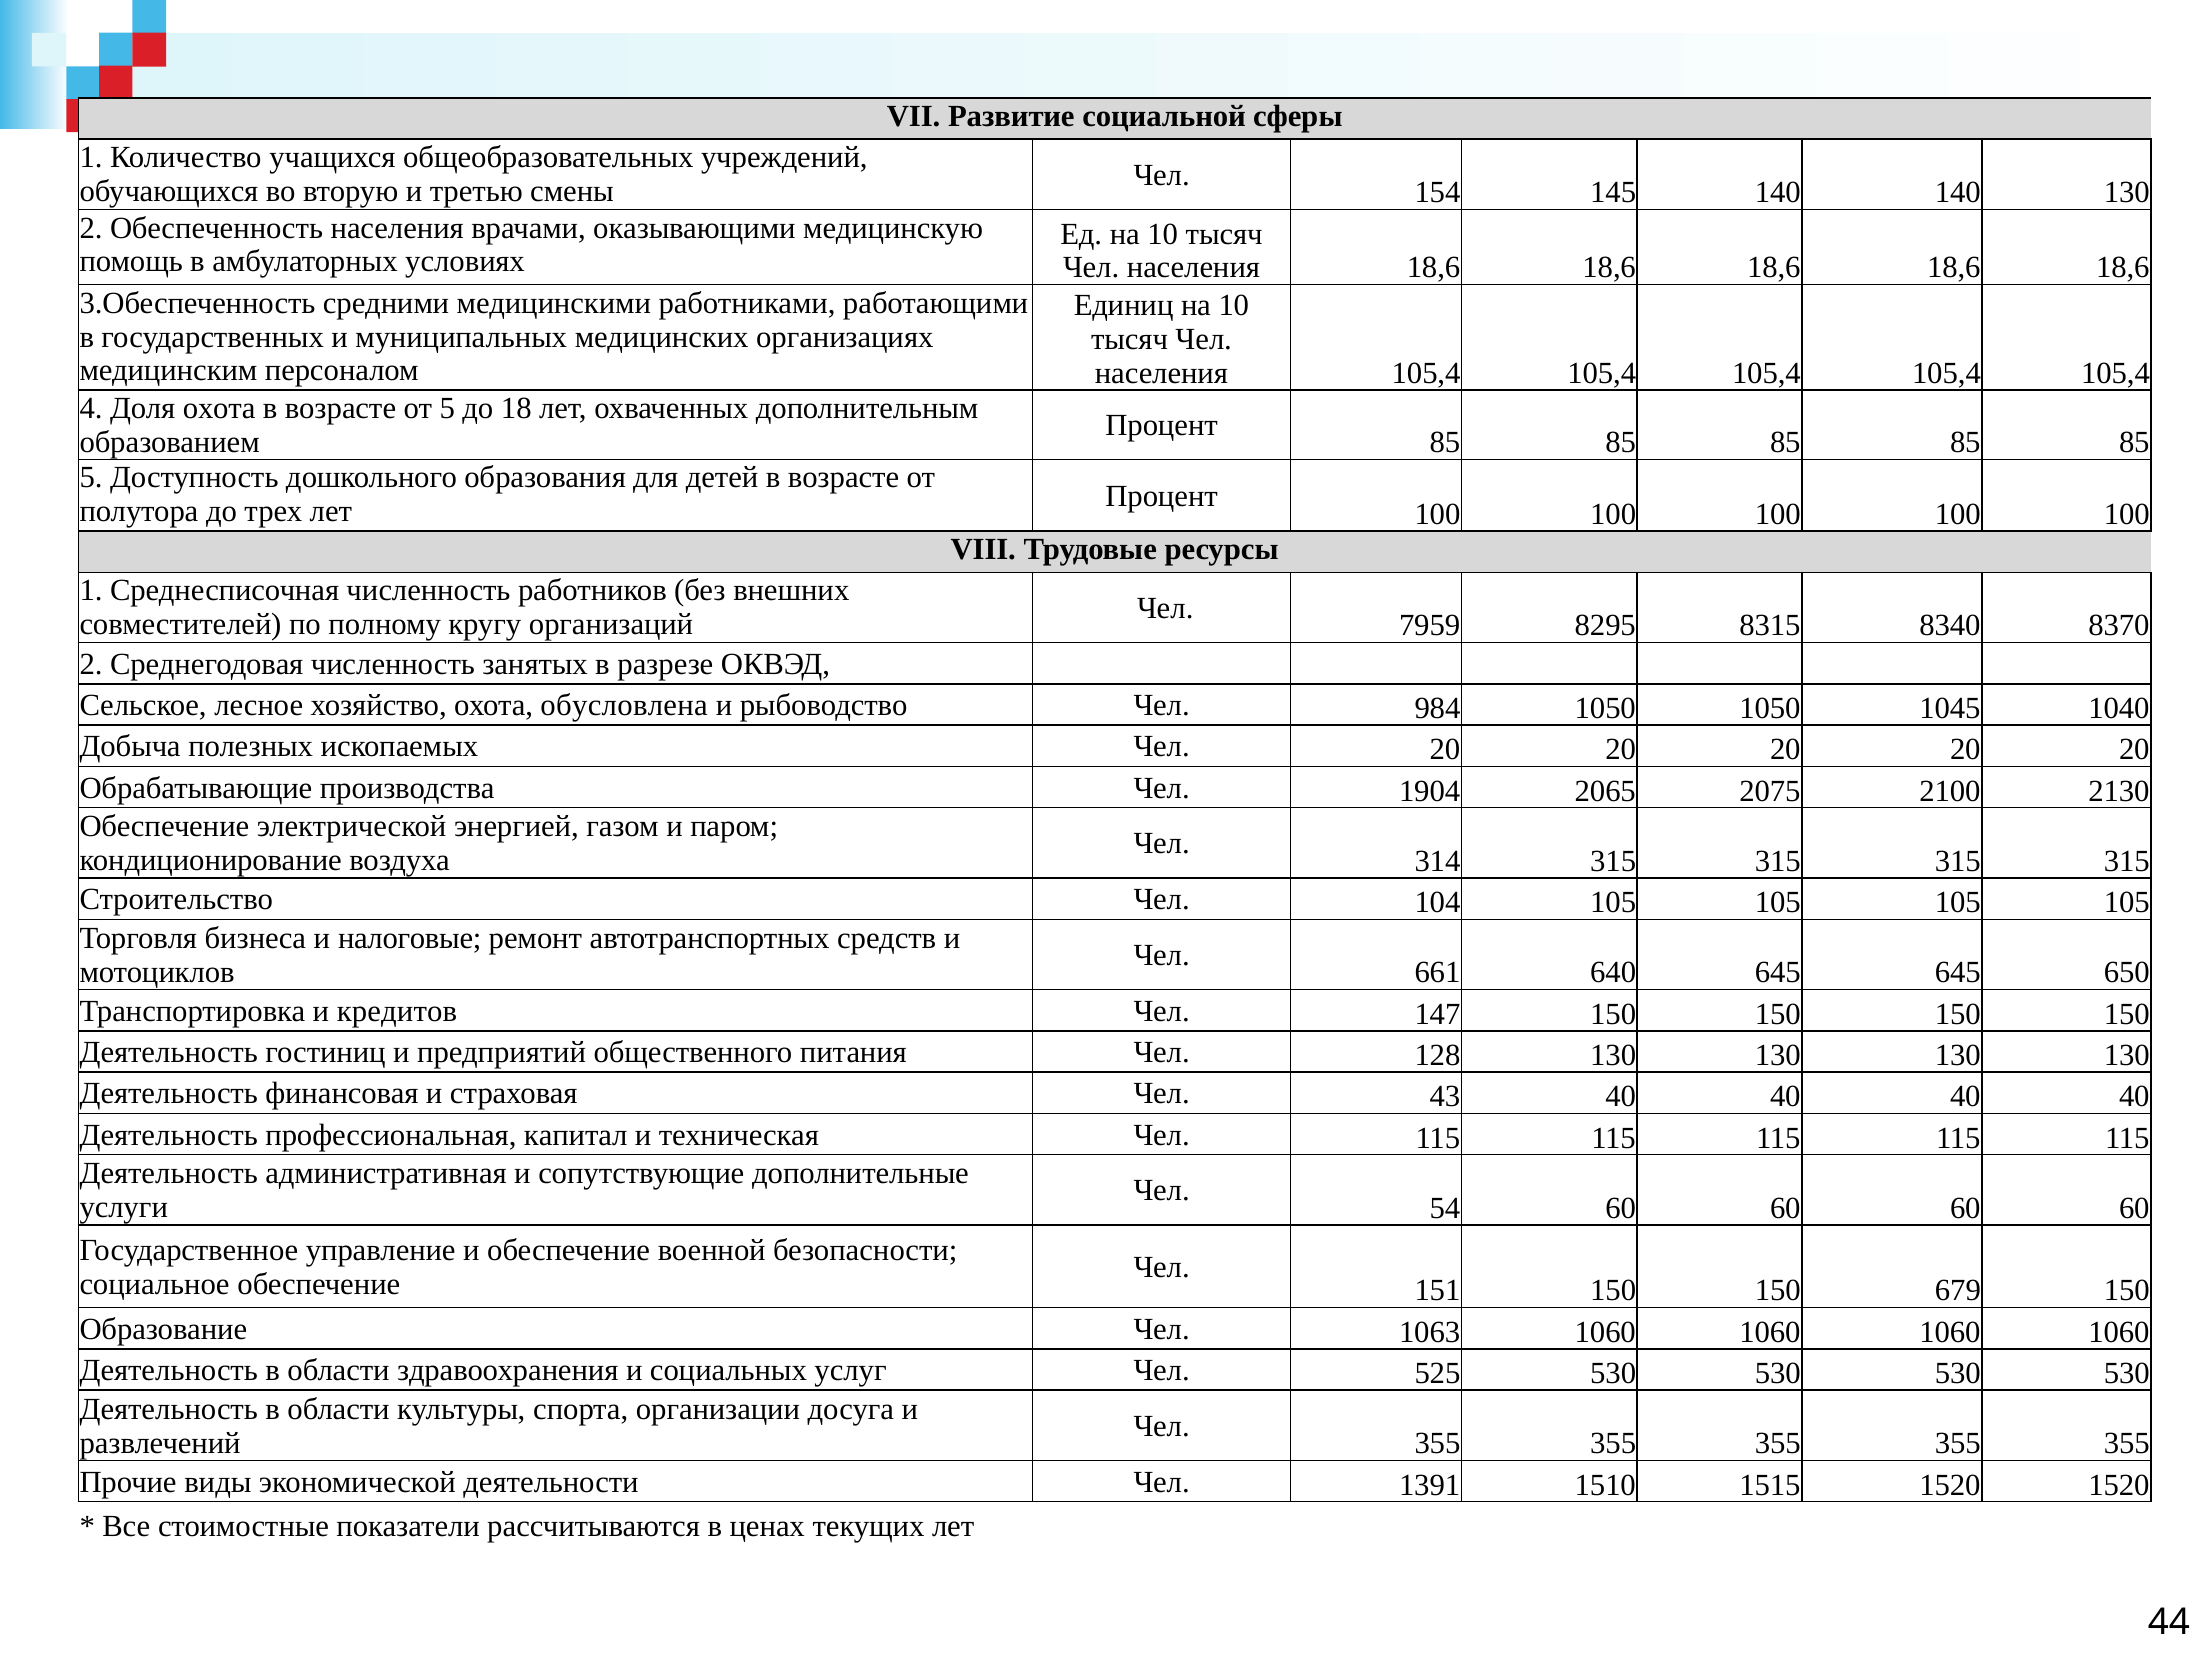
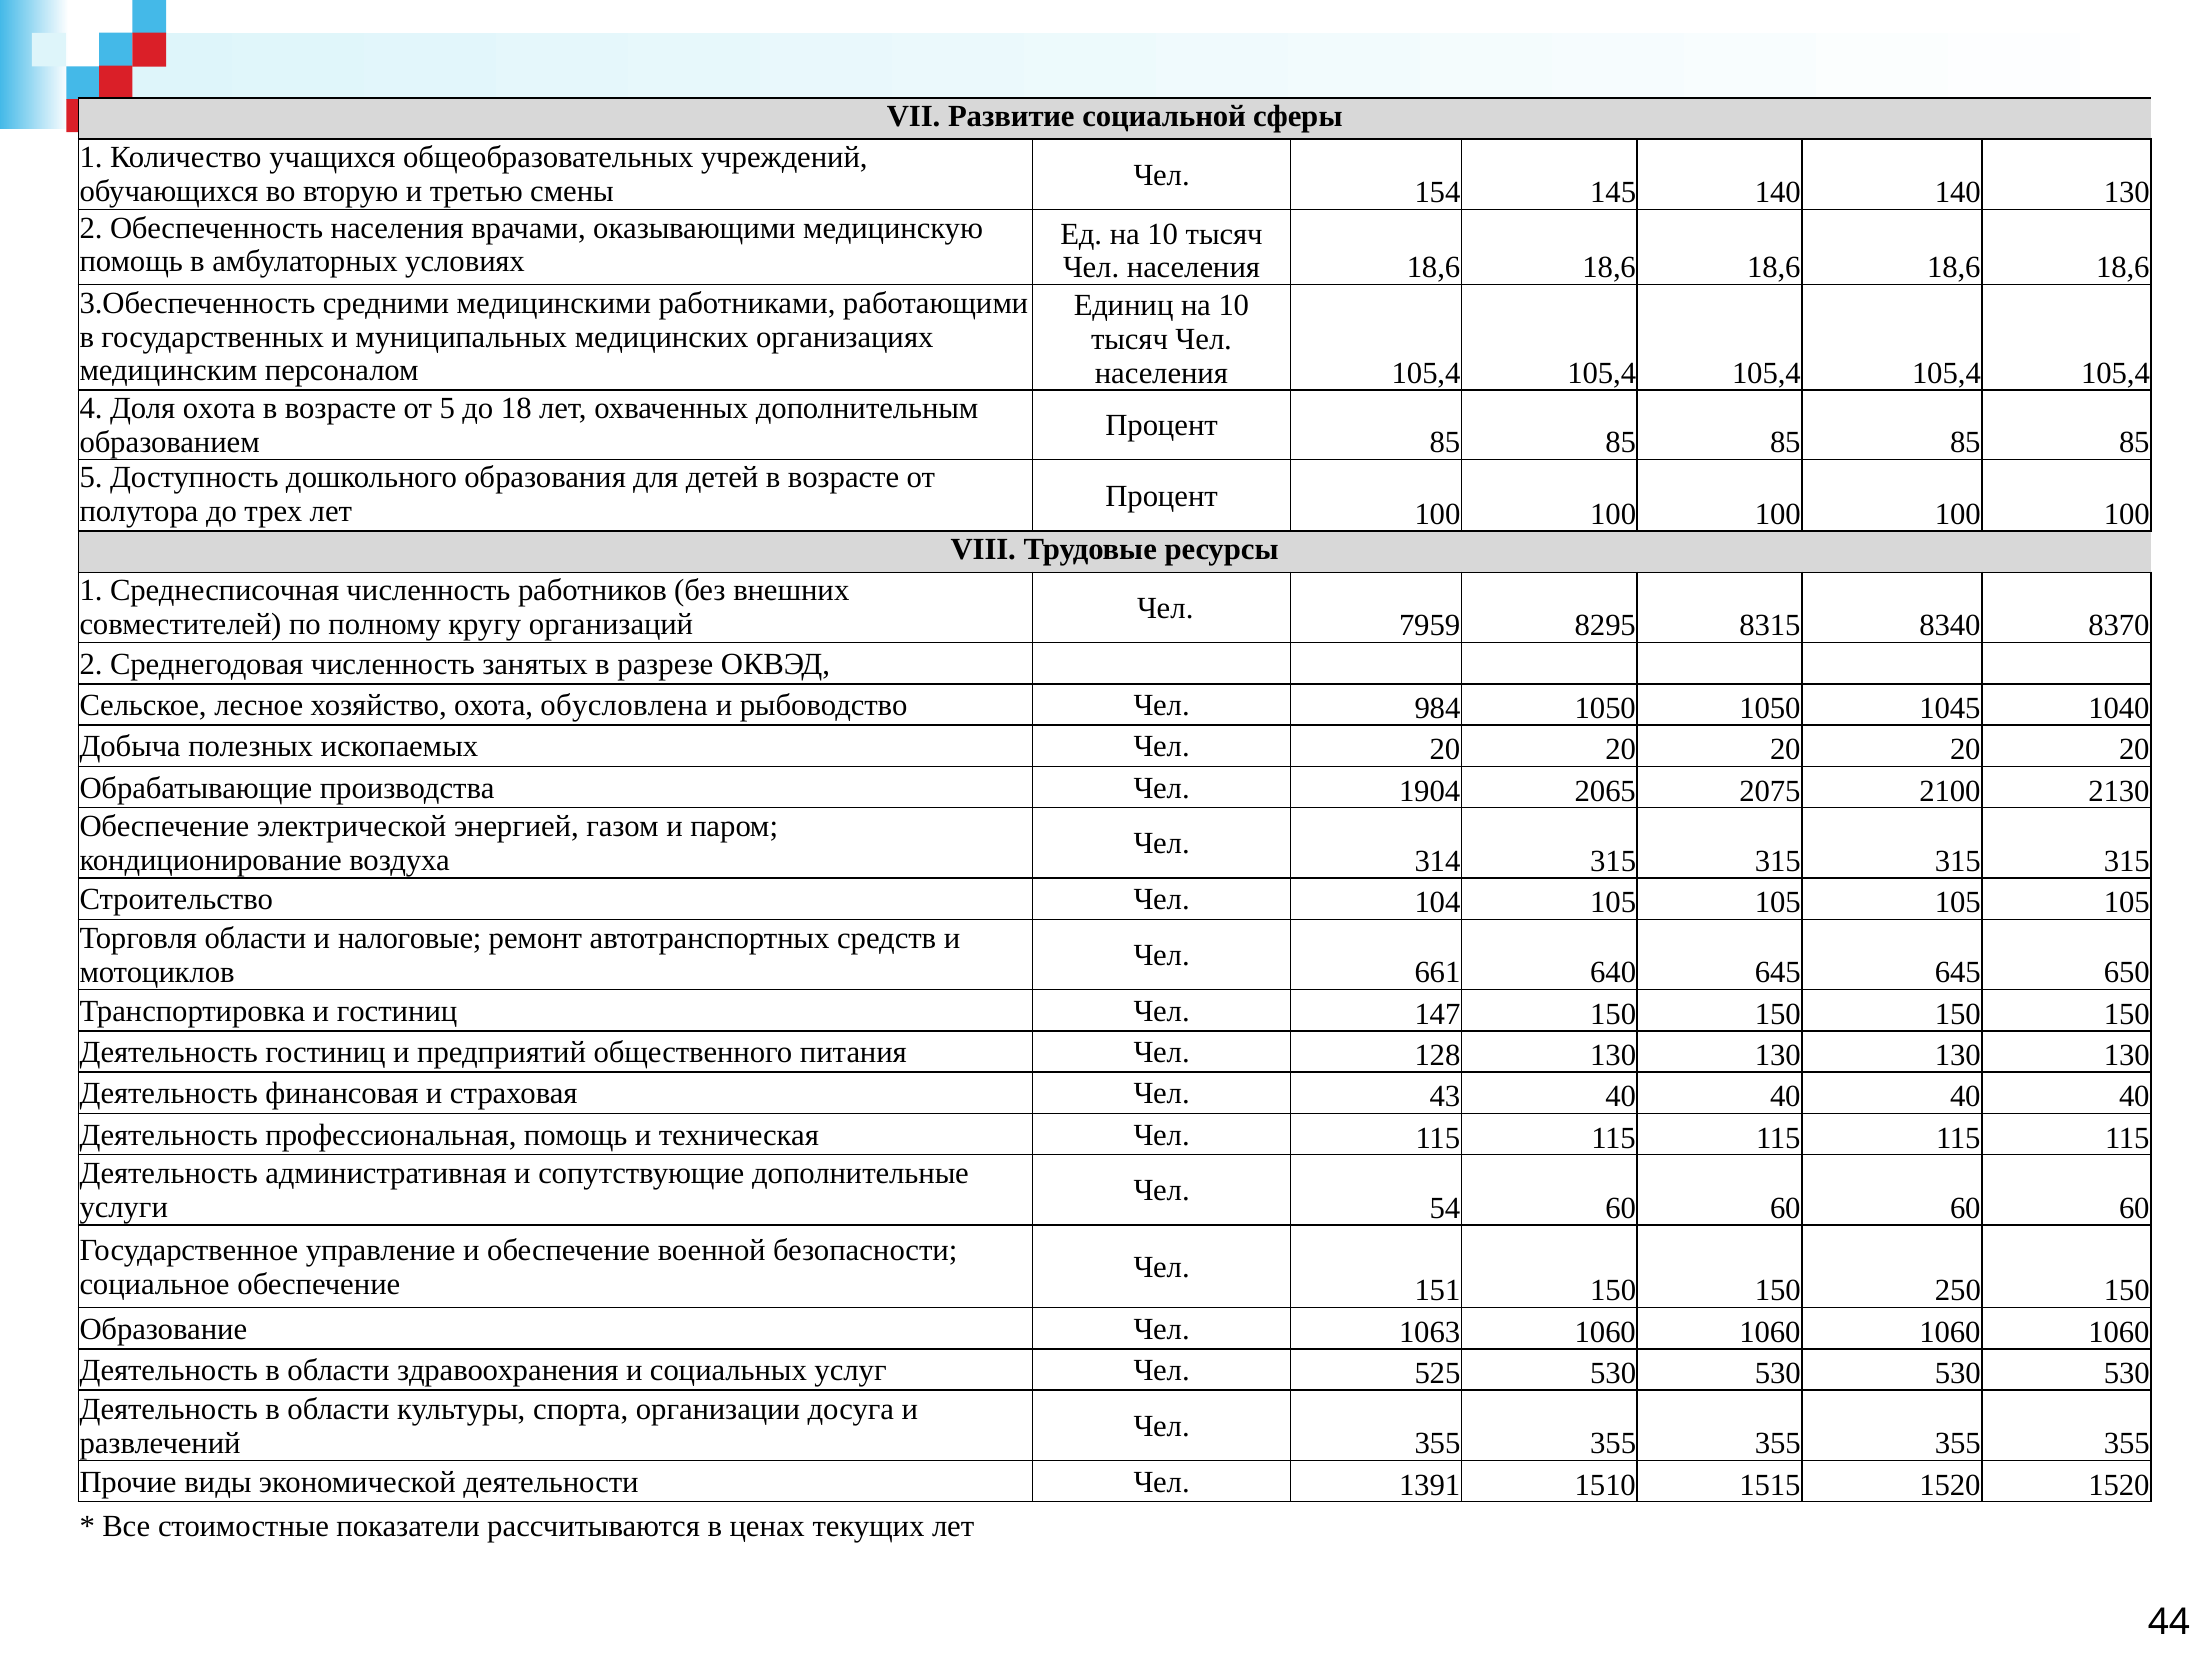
Торговля бизнеса: бизнеса -> области (255, 938)
и кредитов: кредитов -> гостиниц (397, 1011)
профессиональная капитал: капитал -> помощь (576, 1135)
679: 679 -> 250 (1958, 1291)
